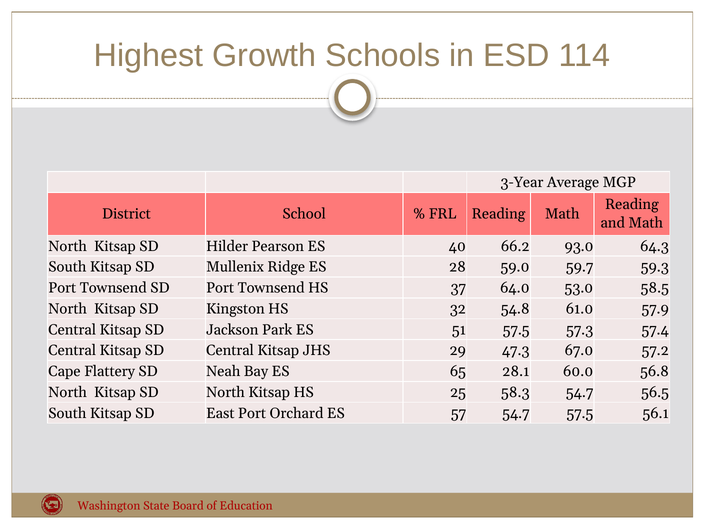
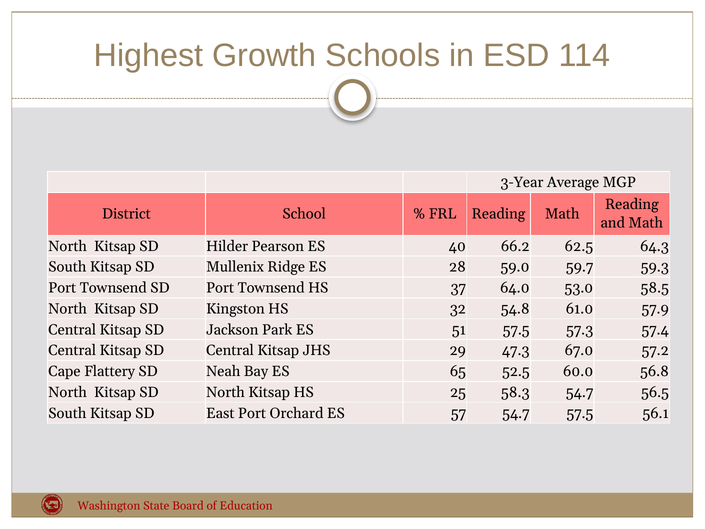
93.0: 93.0 -> 62.5 (579, 246)
28.1: 28.1 -> 52.5 (516, 371)
